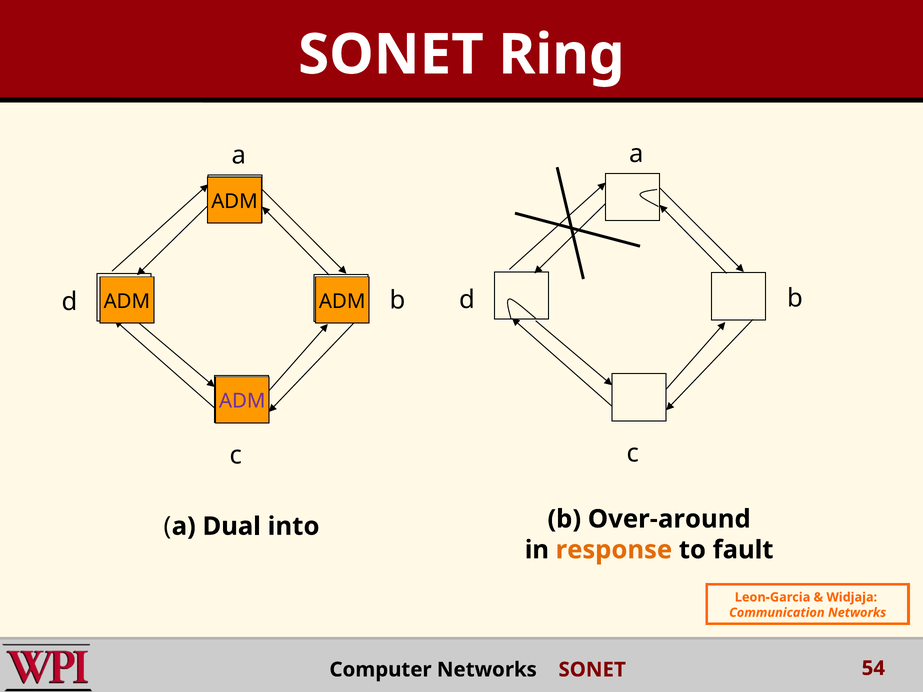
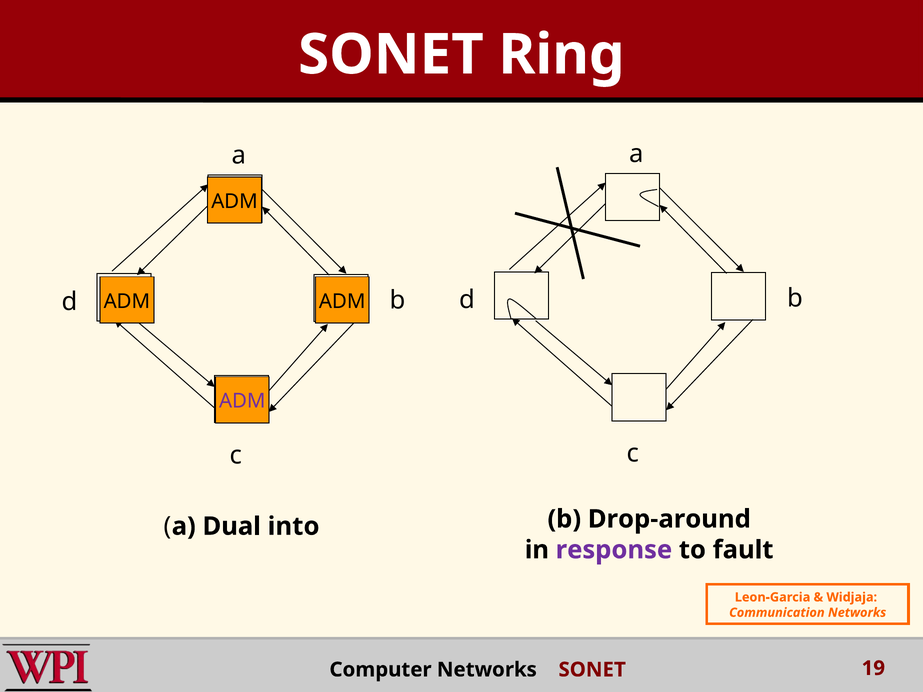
Over-around: Over-around -> Drop-around (669, 519)
response colour: orange -> purple (614, 550)
54: 54 -> 19 (873, 668)
